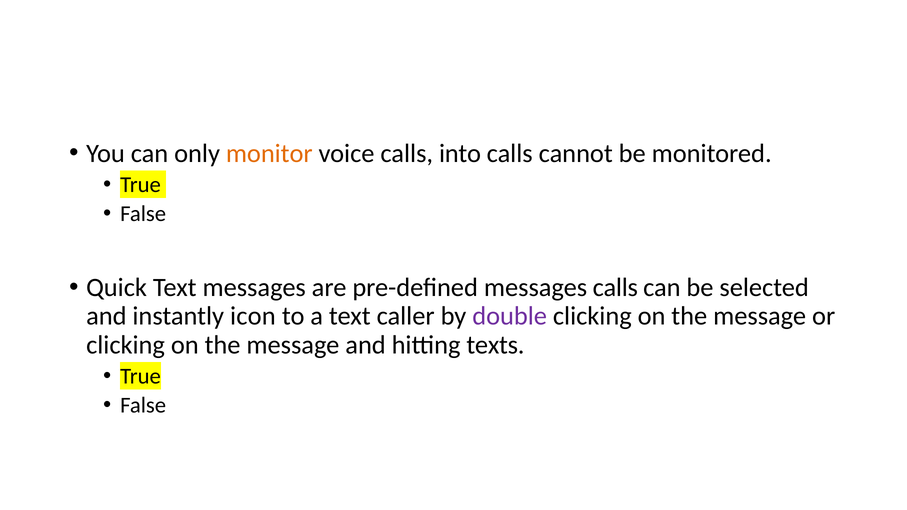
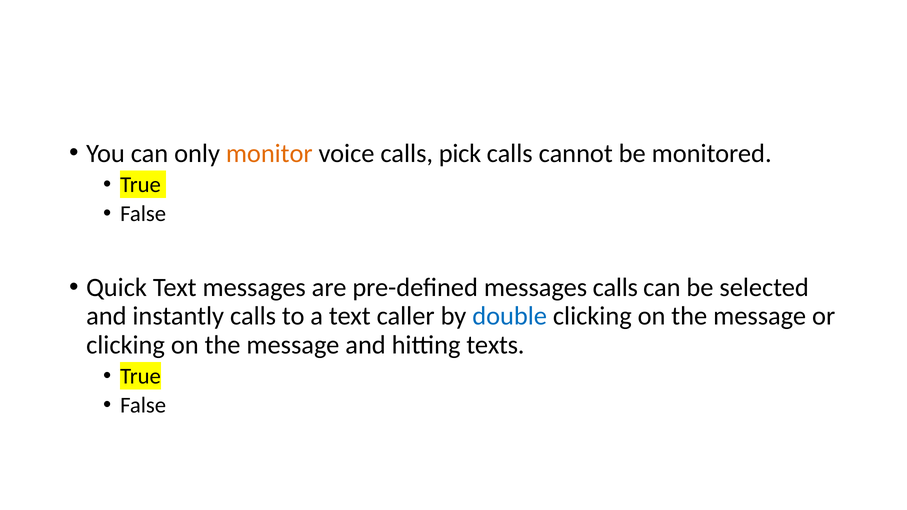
into: into -> pick (460, 153)
instantly icon: icon -> calls (253, 316)
double colour: purple -> blue (510, 316)
